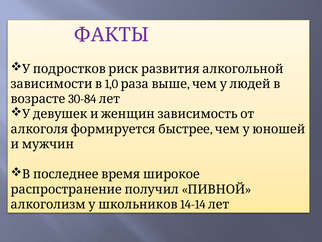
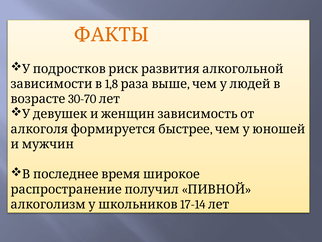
ФАКТЫ colour: purple -> orange (111, 35)
1,0: 1,0 -> 1,8 (111, 84)
30-84: 30-84 -> 30-70 (82, 99)
14-14: 14-14 -> 17-14 (193, 204)
